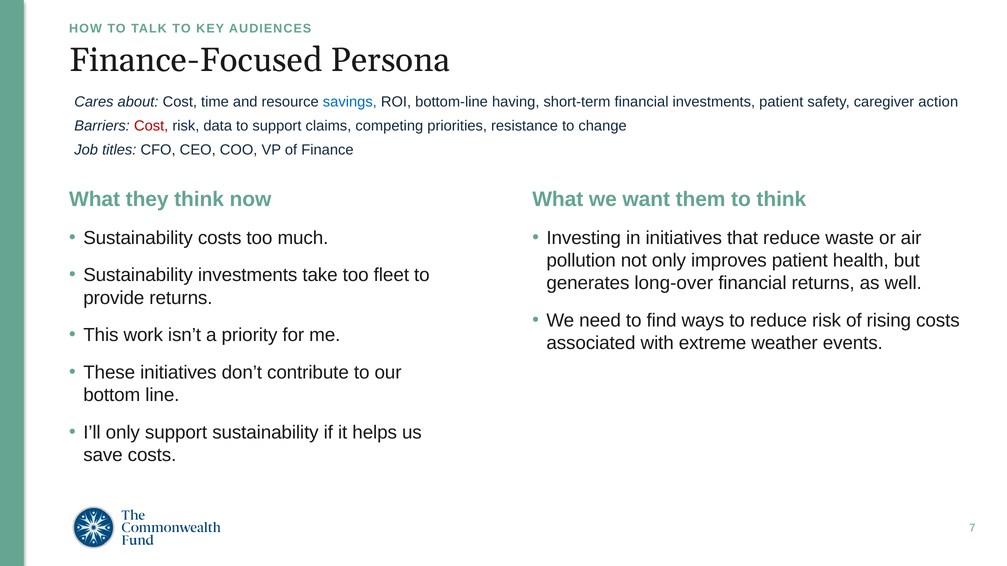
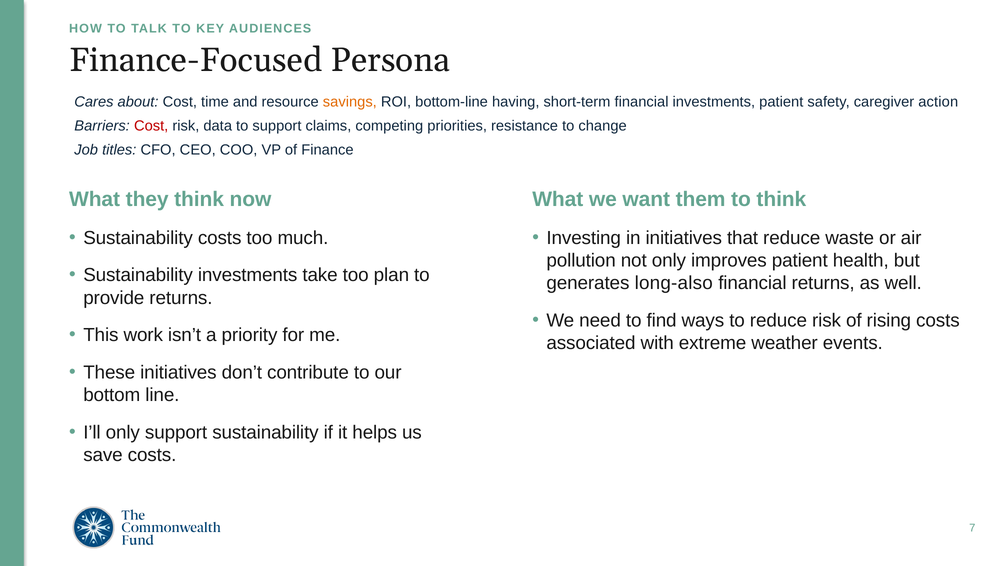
savings colour: blue -> orange (350, 102)
fleet: fleet -> plan (391, 275)
long-over: long-over -> long-also (674, 283)
